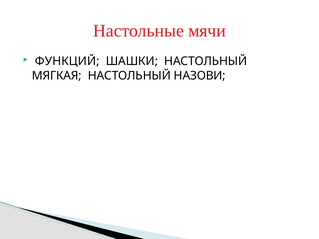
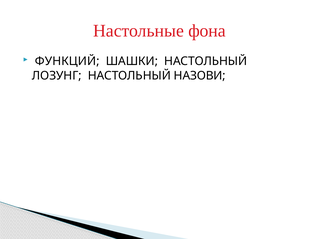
мячи: мячи -> фона (207, 31)
МЯГКАЯ: МЯГКАЯ -> ЛОЗУНГ (57, 76)
